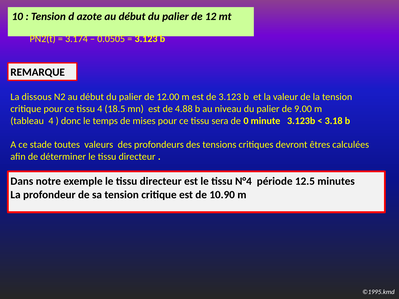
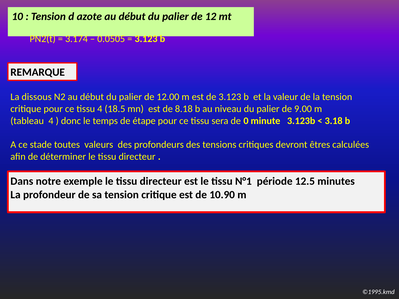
4.88: 4.88 -> 8.18 (184, 109)
mises: mises -> étape (144, 121)
N°4: N°4 -> N°1 (243, 181)
